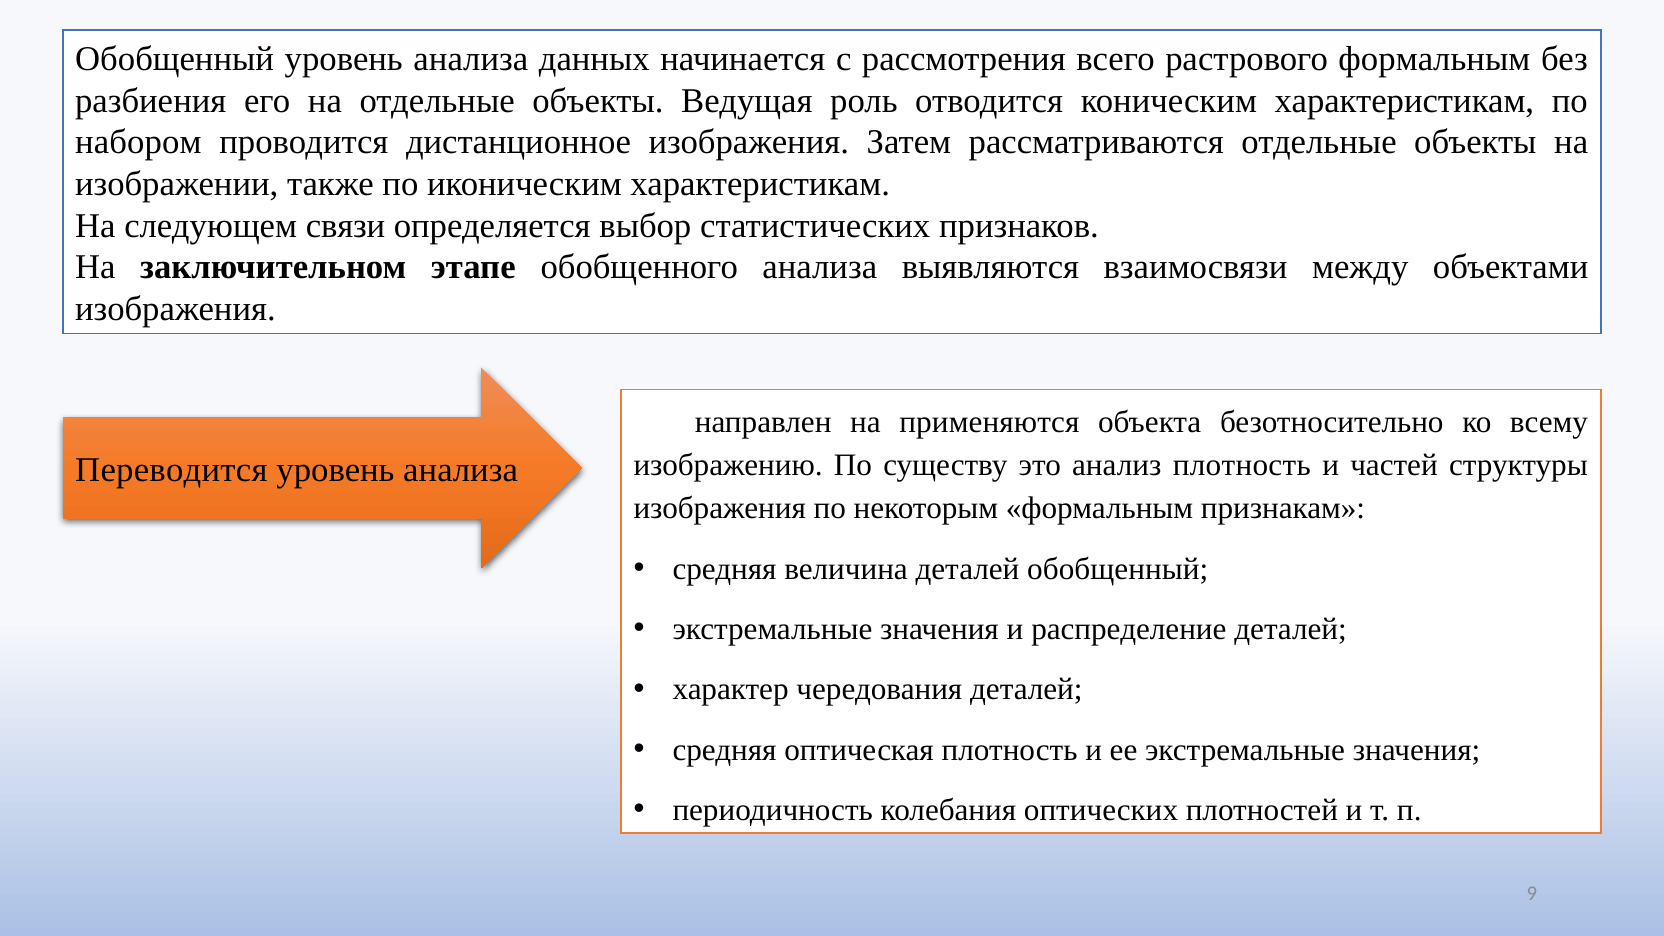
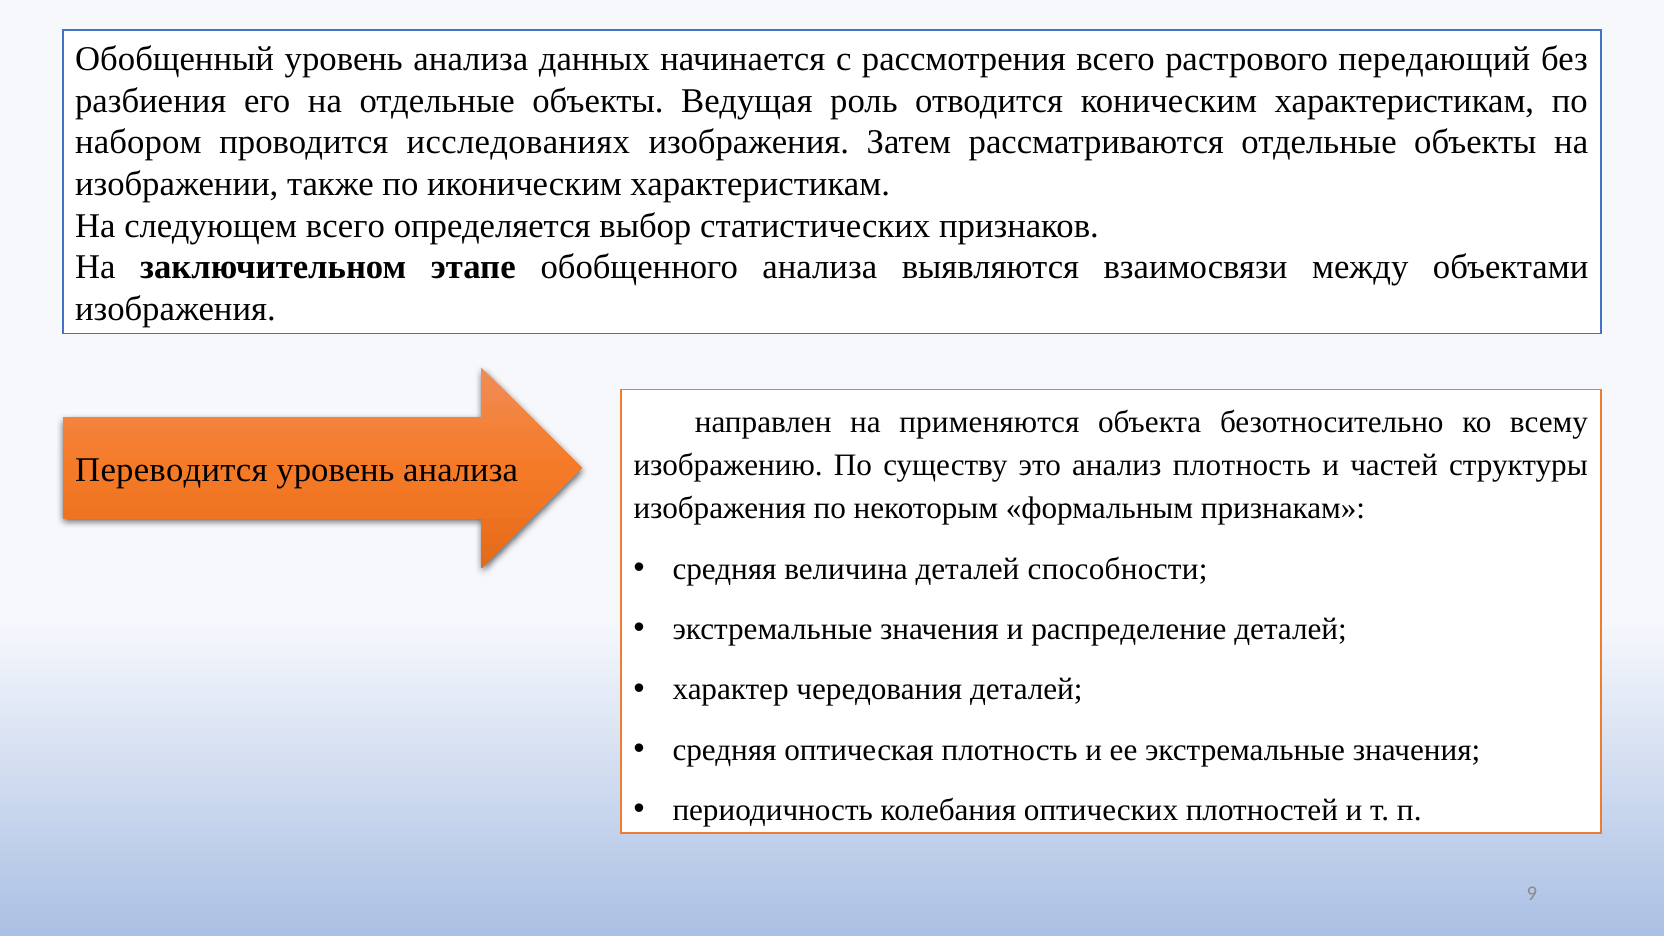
растрового формальным: формальным -> передающий (1434, 59)
дистанционное: дистанционное -> исследованиях (518, 143)
следующем связи: связи -> всего (345, 226)
деталей обобщенный: обобщенный -> способности (1118, 569)
